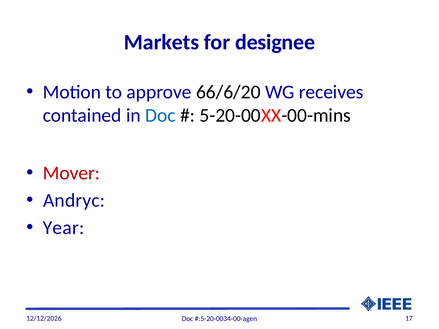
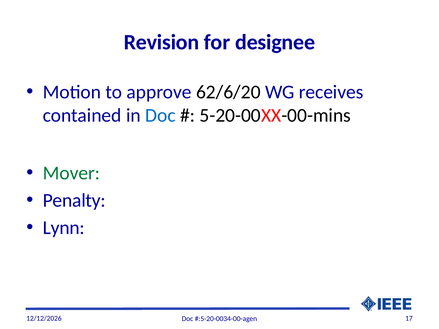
Markets: Markets -> Revision (162, 42)
66/6/20: 66/6/20 -> 62/6/20 (228, 92)
Mover colour: red -> green (71, 173)
Andryc: Andryc -> Penalty (74, 201)
Year: Year -> Lynn (64, 228)
